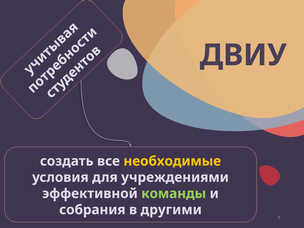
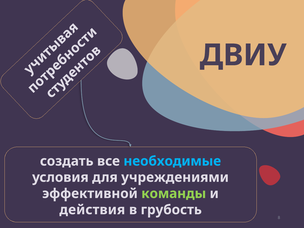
необходимые colour: yellow -> light blue (172, 161)
собрания: собрания -> действия (92, 210)
другими: другими -> грубость (171, 210)
